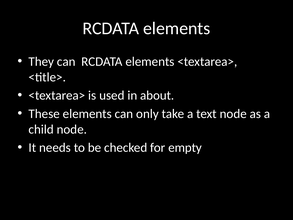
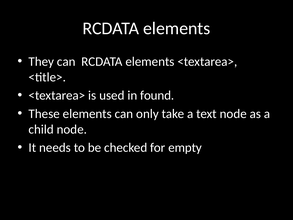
about: about -> found (157, 95)
